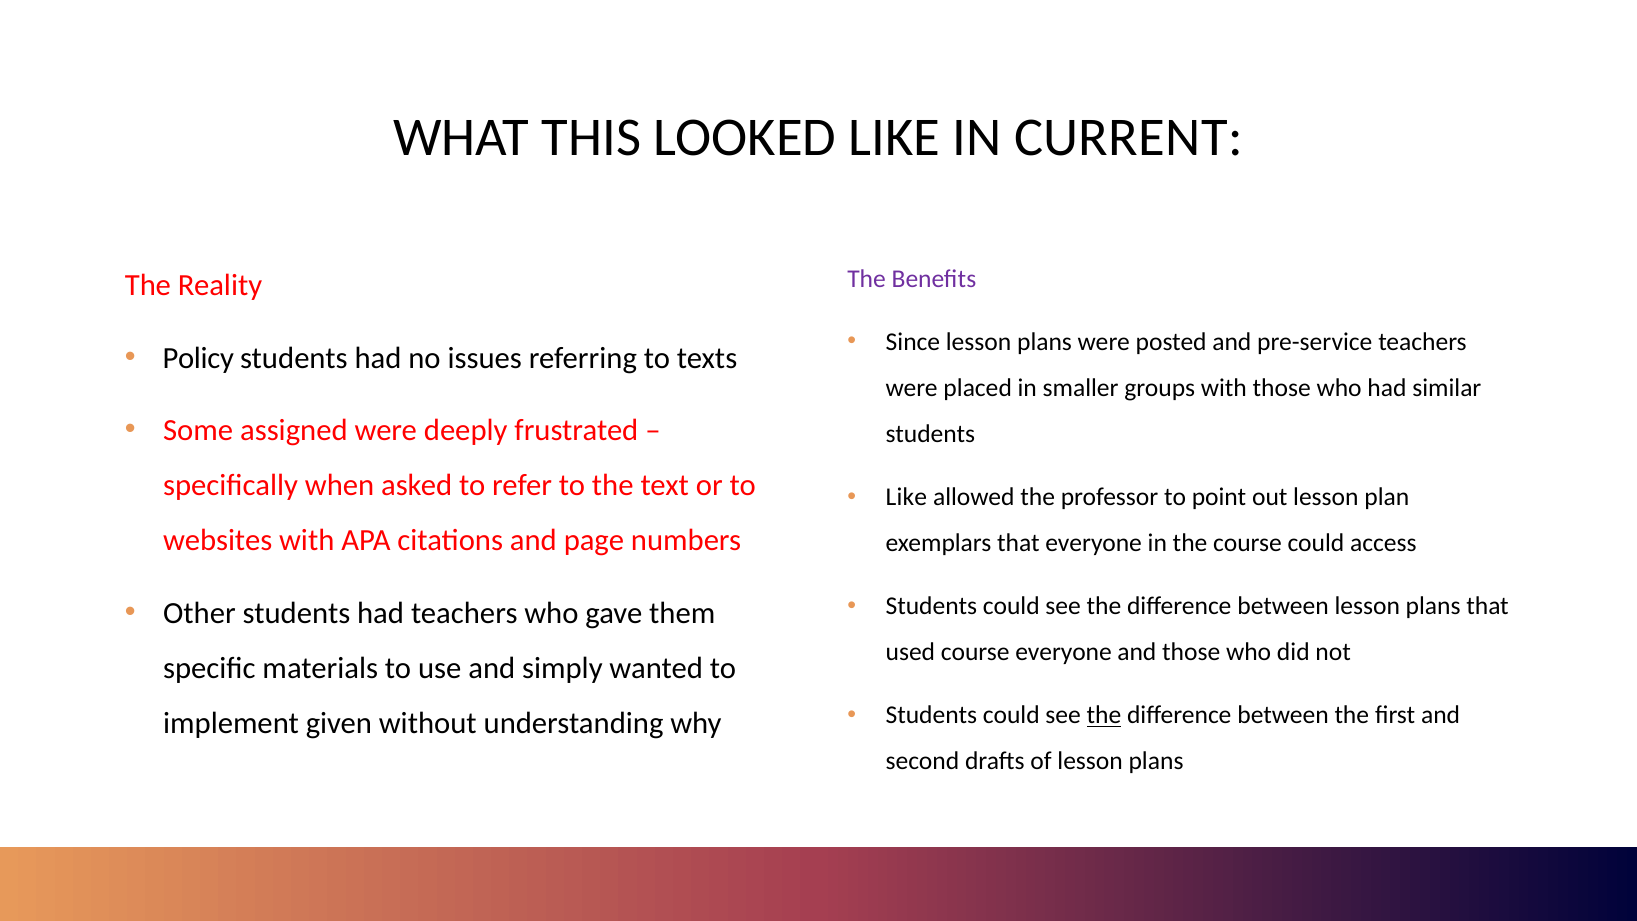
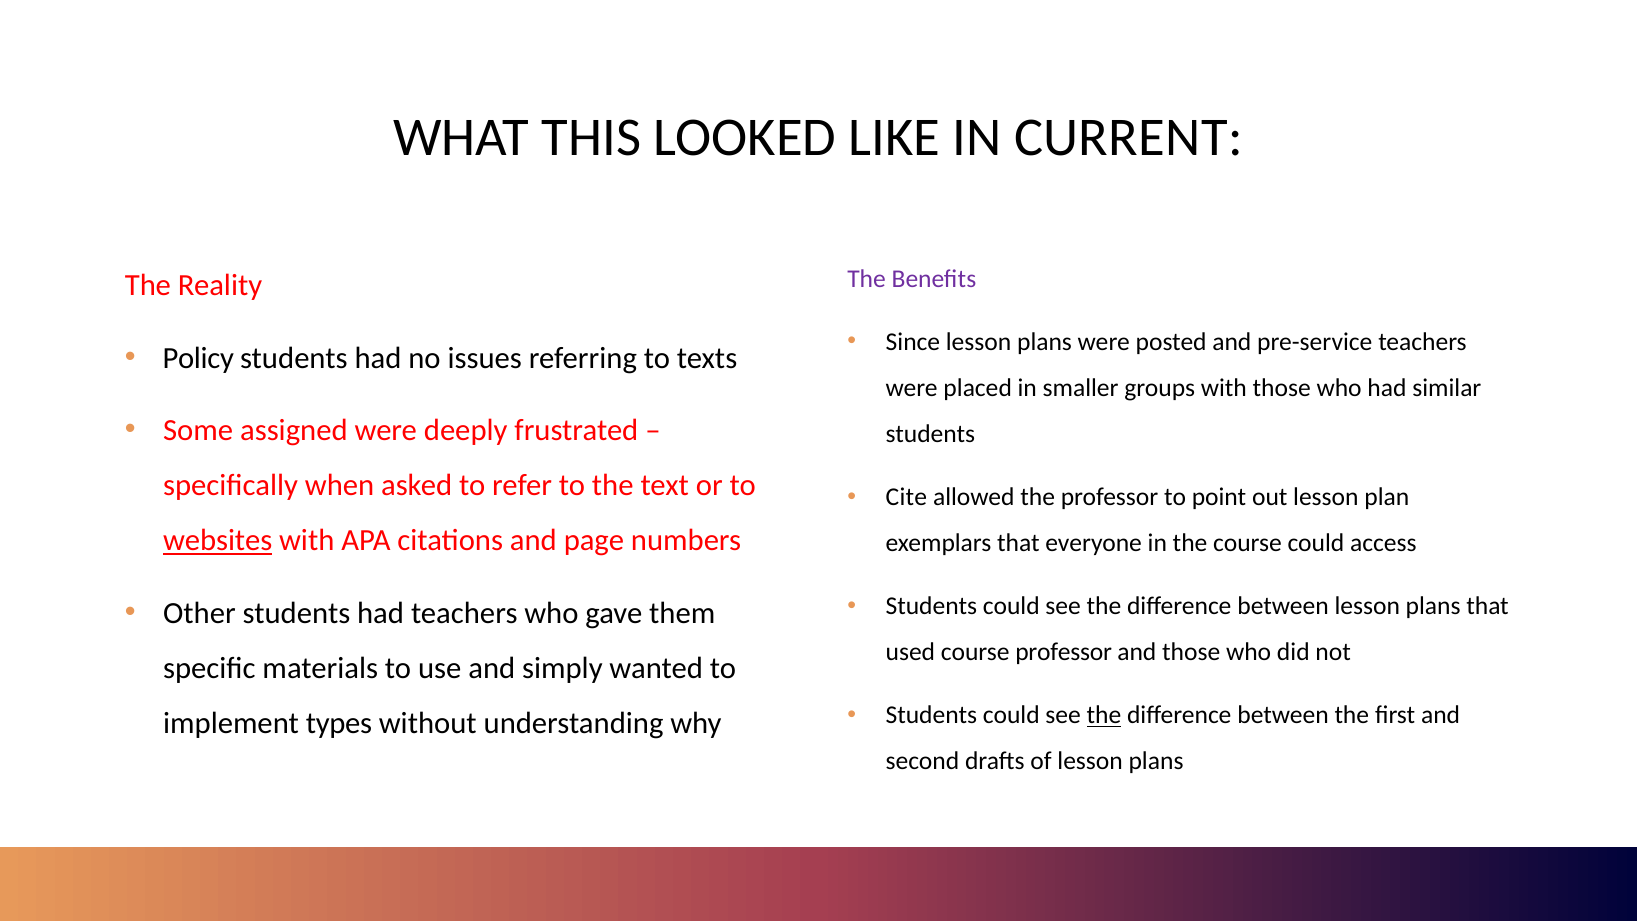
Like: Like -> Cite (906, 497)
websites underline: none -> present (218, 541)
course everyone: everyone -> professor (1064, 652)
given: given -> types (339, 723)
